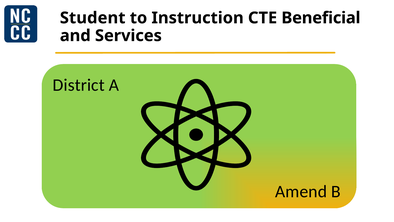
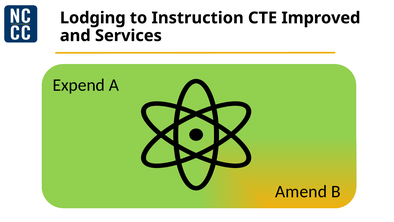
Student: Student -> Lodging (93, 18)
Beneficial: Beneficial -> Improved (321, 18)
District: District -> Expend (79, 85)
